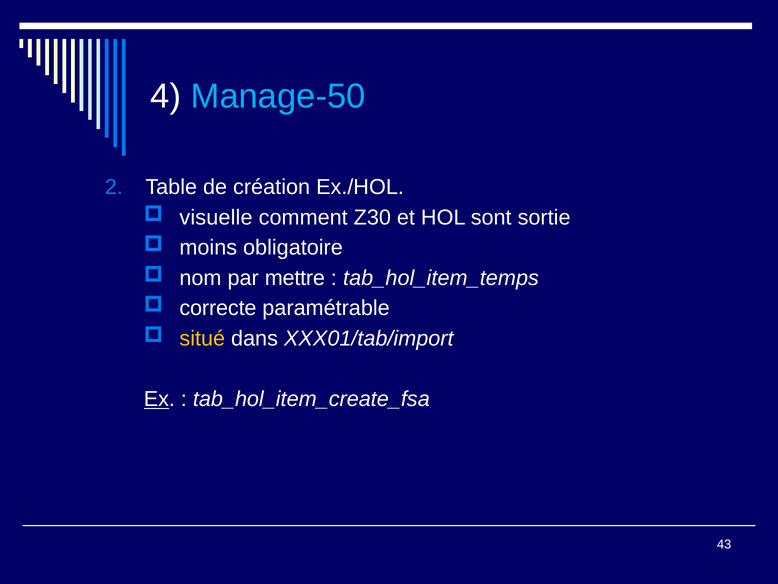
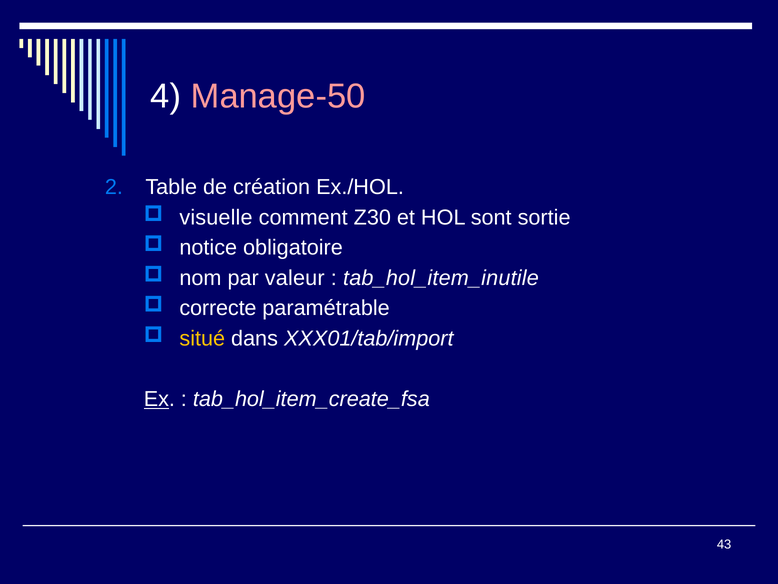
Manage-50 colour: light blue -> pink (278, 96)
moins: moins -> notice (208, 247)
mettre: mettre -> valeur (295, 278)
tab_hol_item_temps: tab_hol_item_temps -> tab_hol_item_inutile (441, 278)
